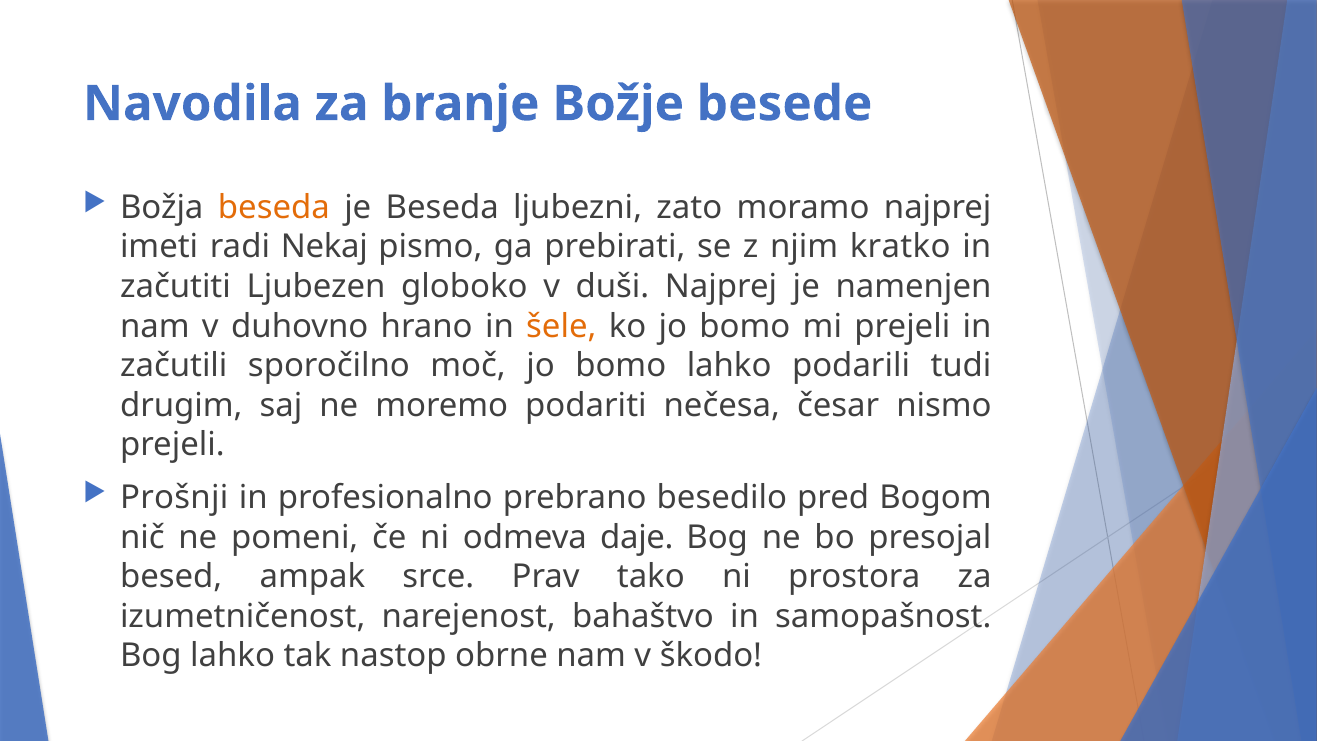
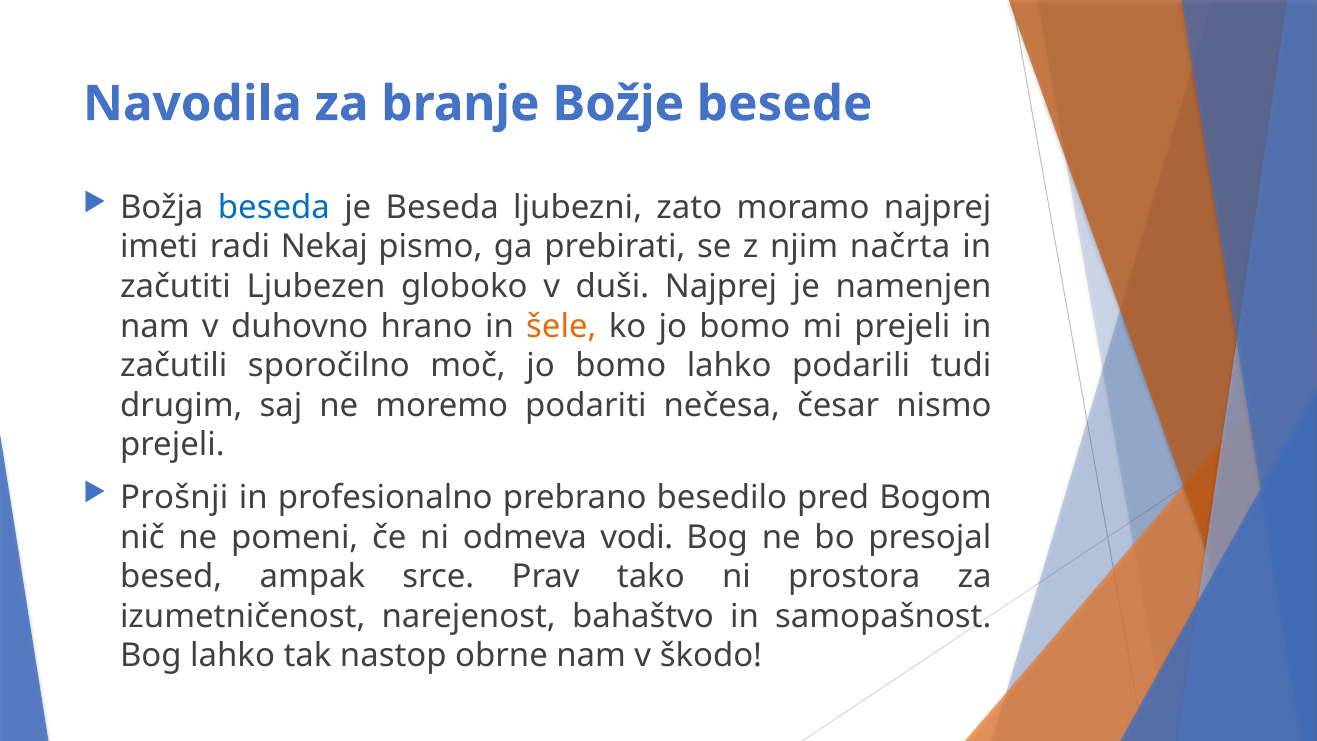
beseda colour: orange -> blue (274, 208)
kratko: kratko -> načrta (900, 247)
daje: daje -> vodi (637, 537)
